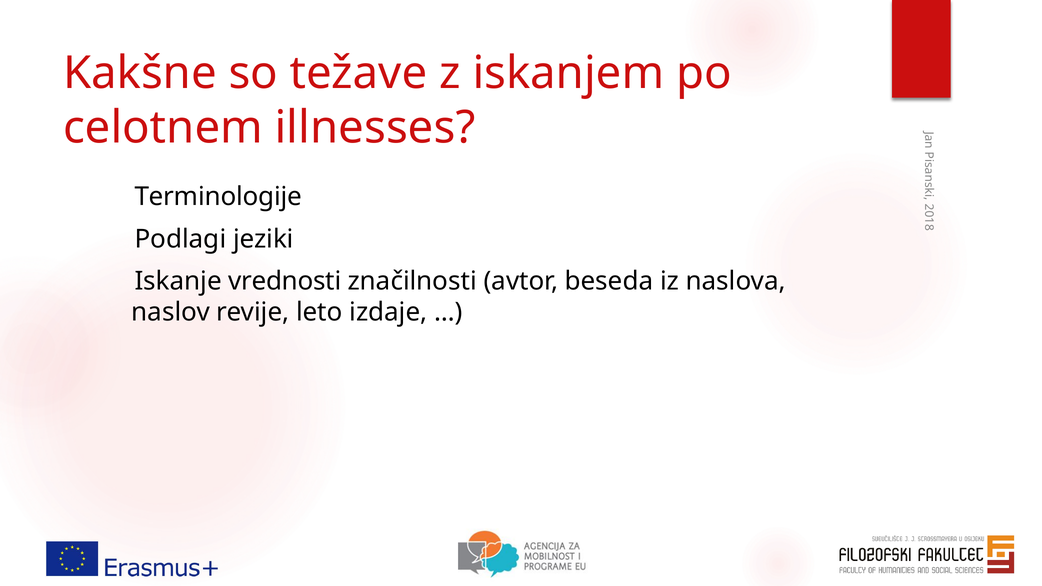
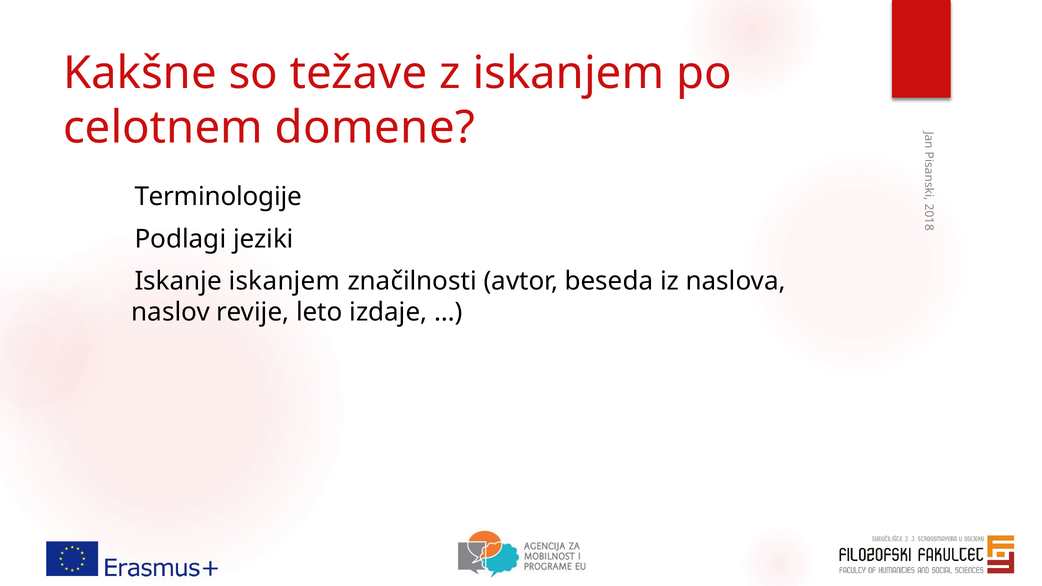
illnesses: illnesses -> domene (375, 128)
Iskanje vrednosti: vrednosti -> iskanjem (284, 281)
